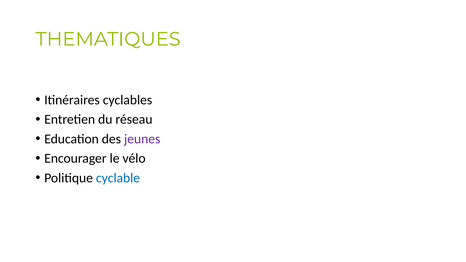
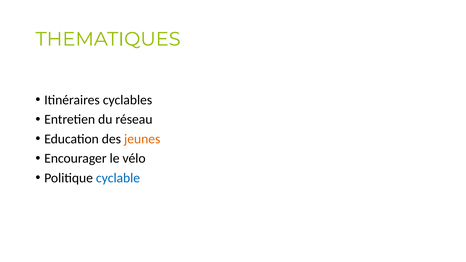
jeunes colour: purple -> orange (142, 139)
